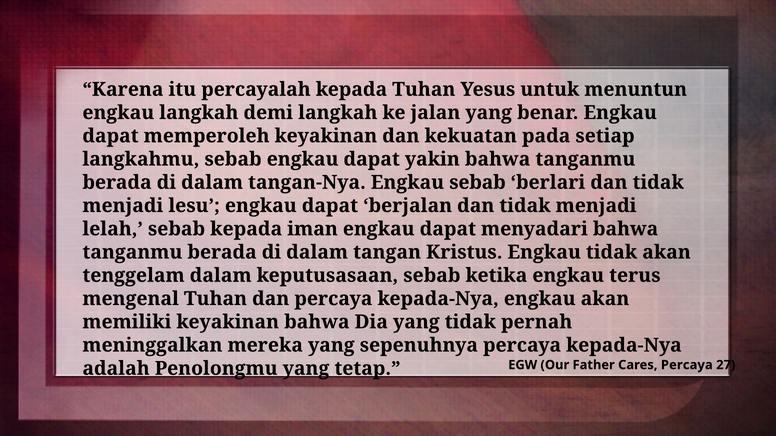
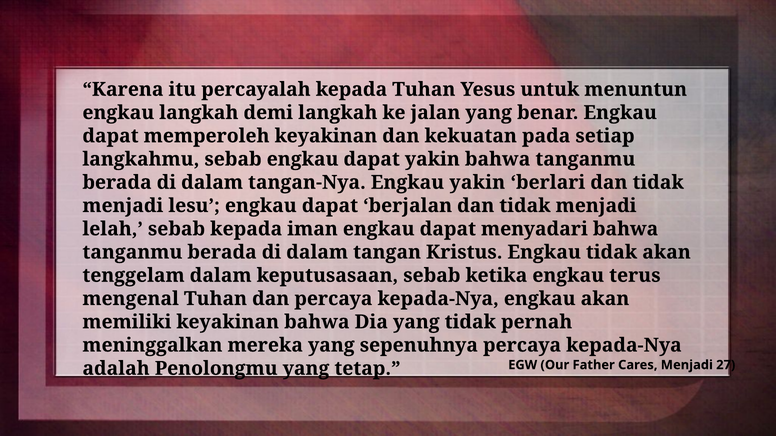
Engkau sebab: sebab -> yakin (477, 183)
Cares Percaya: Percaya -> Menjadi (687, 365)
